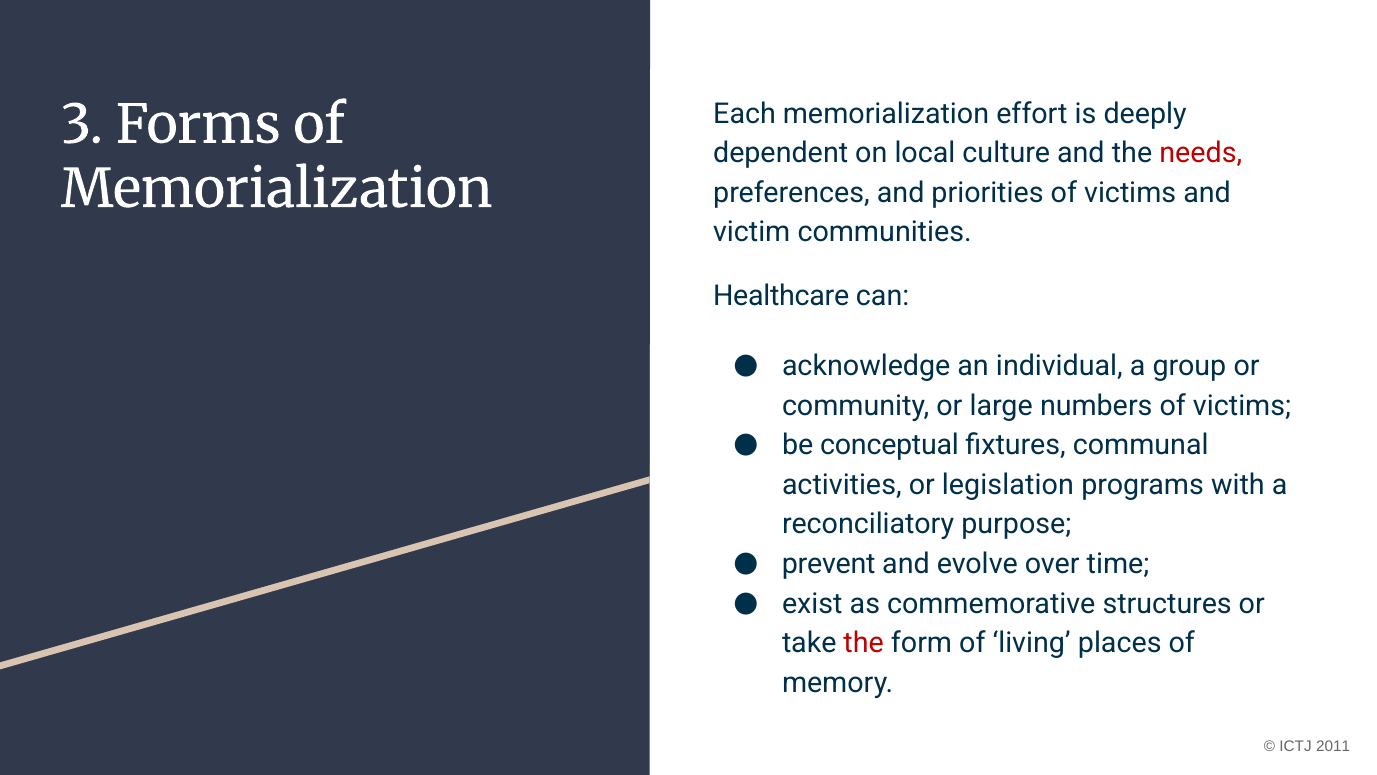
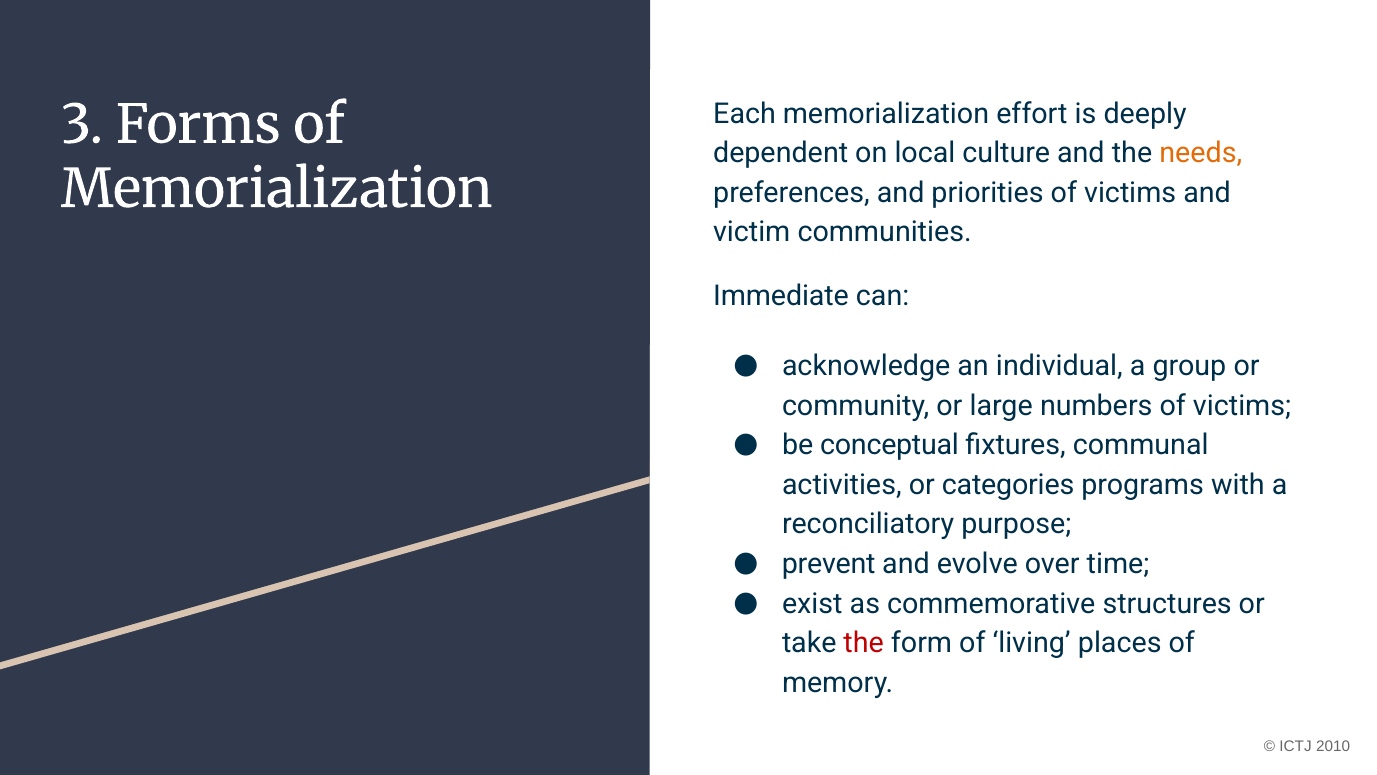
needs colour: red -> orange (1201, 153)
Healthcare: Healthcare -> Immediate (781, 296)
legislation: legislation -> categories (1008, 485)
2011: 2011 -> 2010 (1333, 746)
